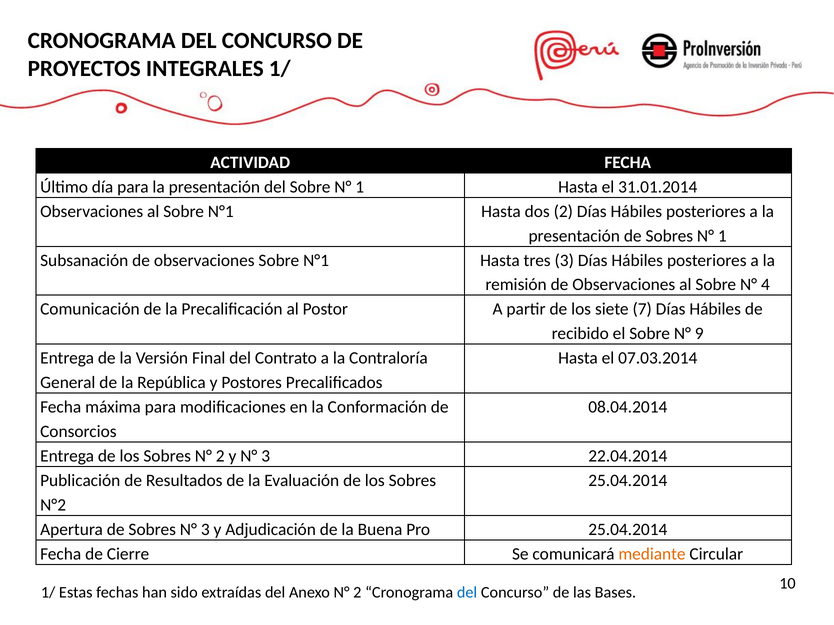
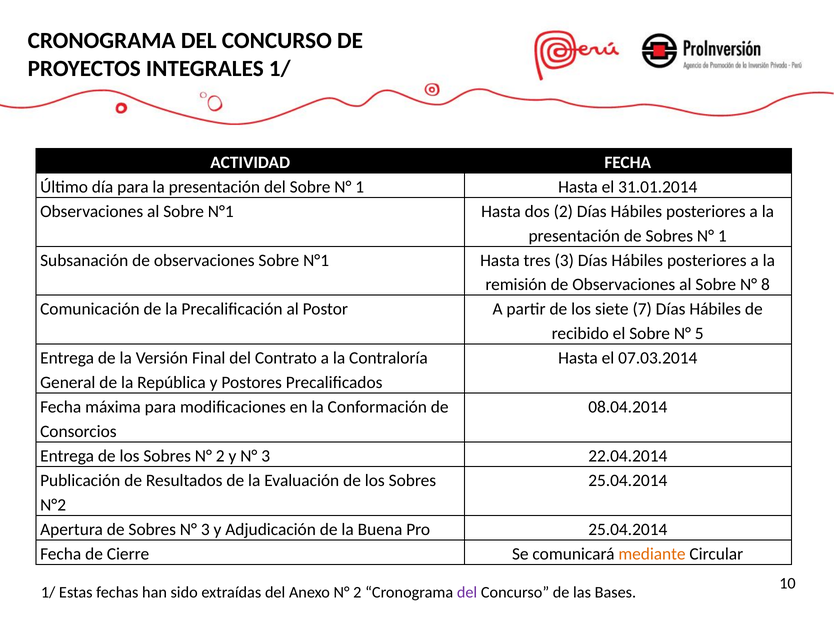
4: 4 -> 8 (765, 285)
9: 9 -> 5 (699, 334)
del colour: blue -> purple (467, 593)
